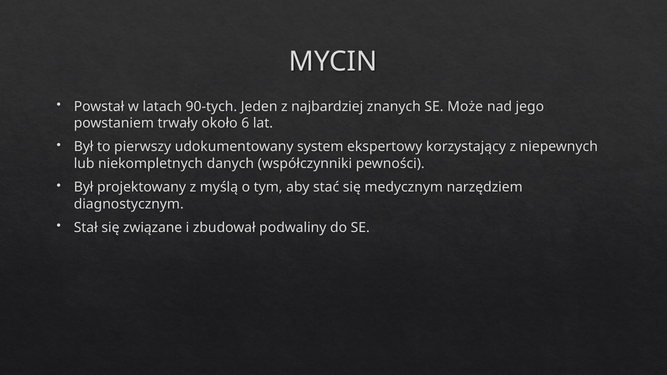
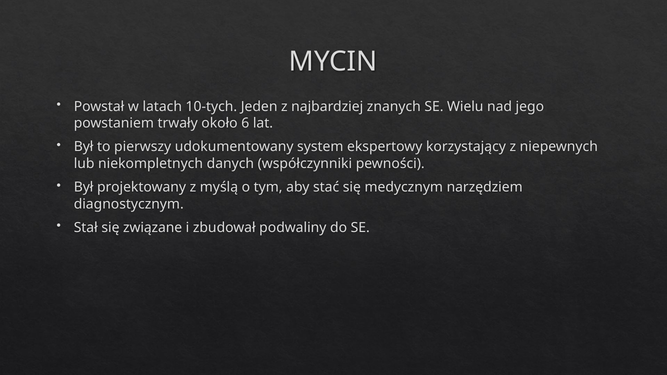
90-tych: 90-tych -> 10-tych (211, 107)
Może: Może -> Wielu (465, 107)
